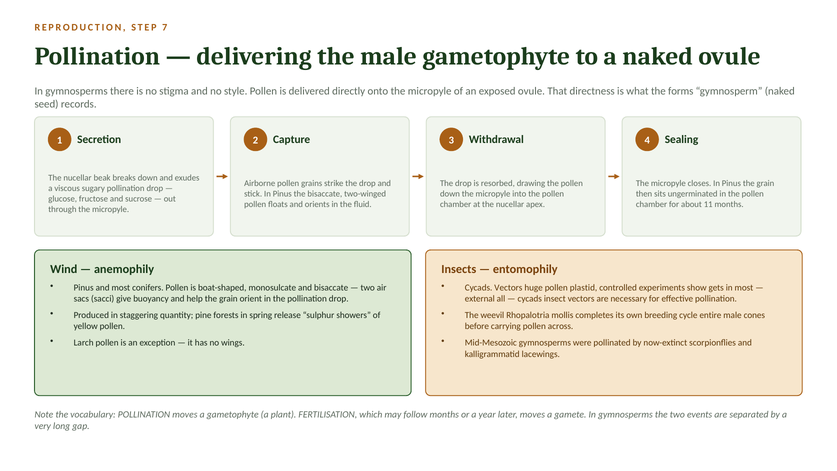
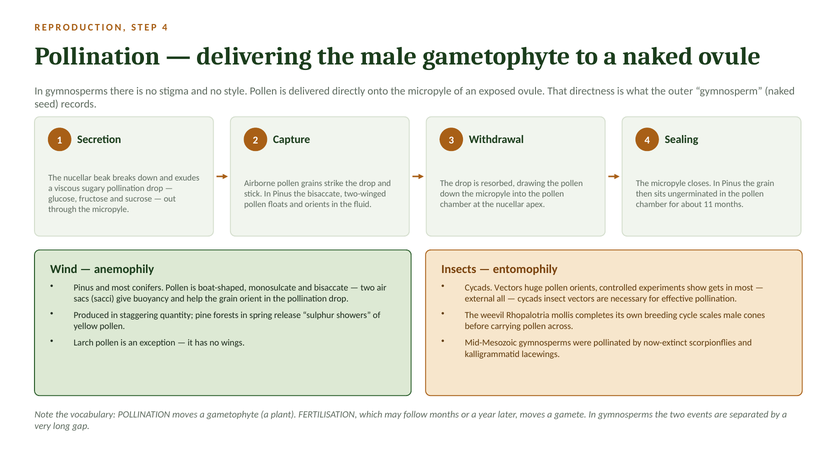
STEP 7: 7 -> 4 (165, 28)
forms: forms -> outer (681, 91)
pollen plastid: plastid -> orients (584, 288)
entire: entire -> scales (710, 315)
